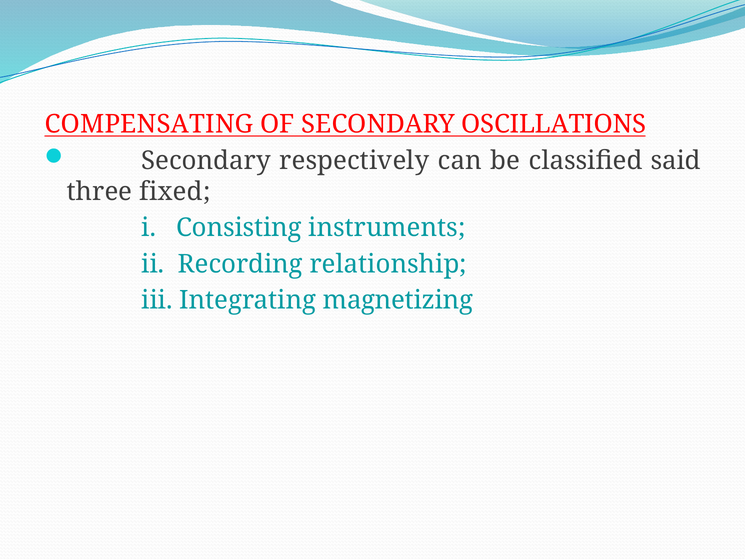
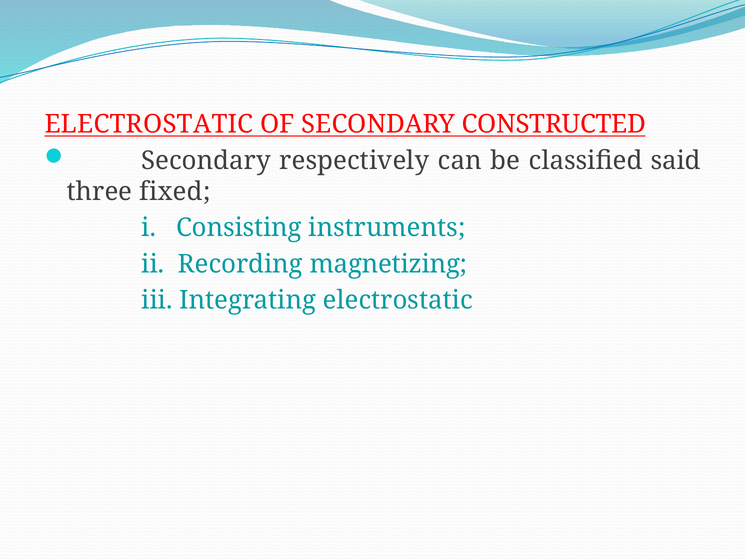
COMPENSATING: COMPENSATING -> ELECTROSTATIC (149, 124)
OSCILLATIONS: OSCILLATIONS -> CONSTRUCTED (554, 124)
relationship: relationship -> magnetizing (388, 264)
Integrating magnetizing: magnetizing -> electrostatic (398, 300)
